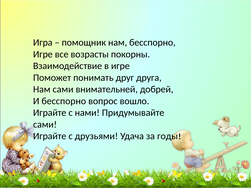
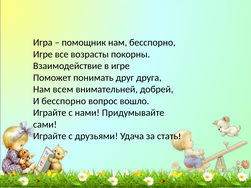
Нам сами: сами -> всем (63, 89)
годы: годы -> стать (168, 136)
